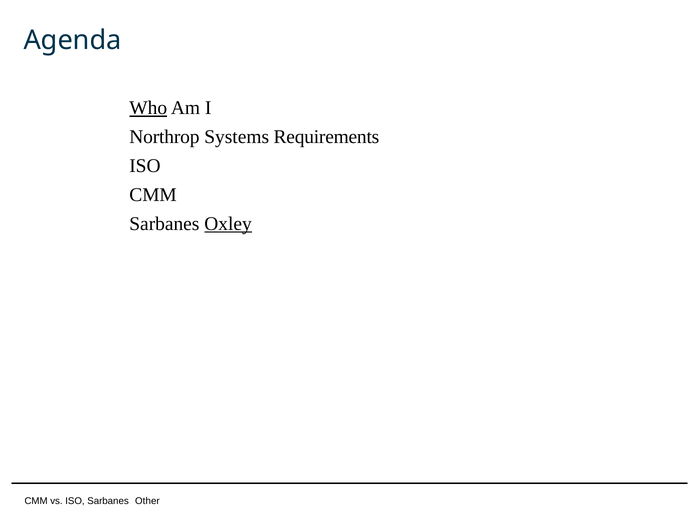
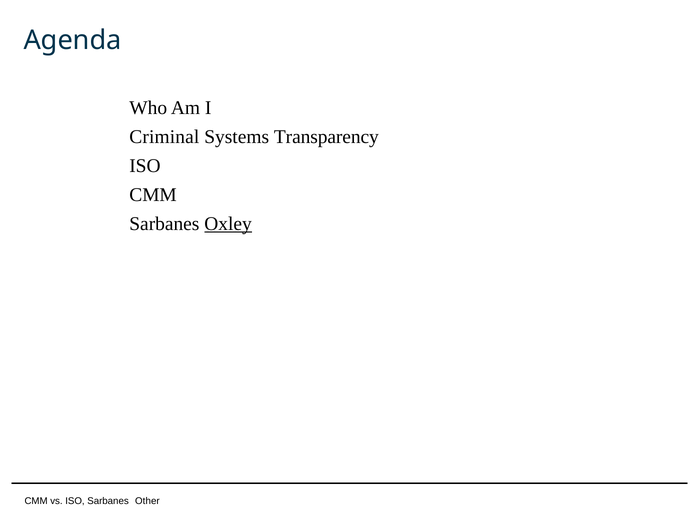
Who underline: present -> none (148, 108)
Northrop: Northrop -> Criminal (164, 137)
Requirements: Requirements -> Transparency (326, 137)
